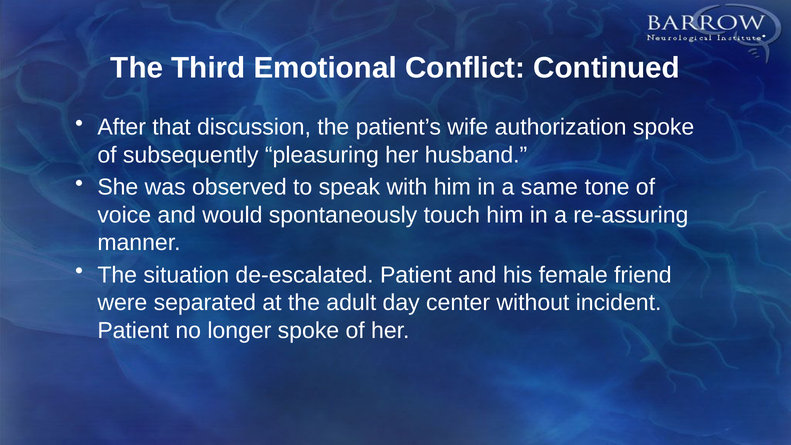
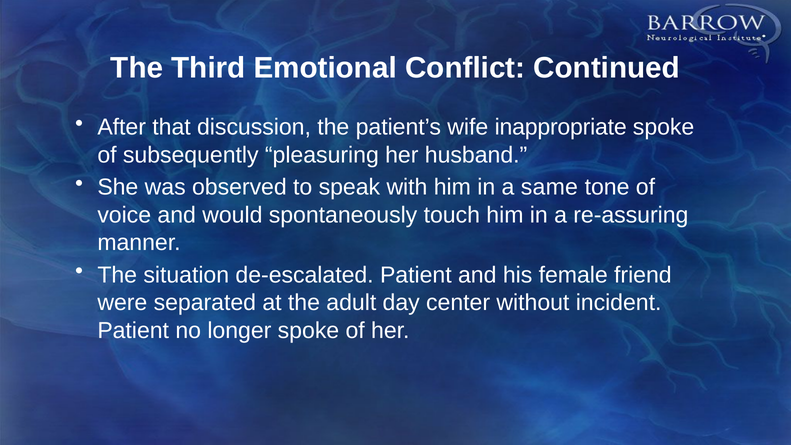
authorization: authorization -> inappropriate (561, 127)
